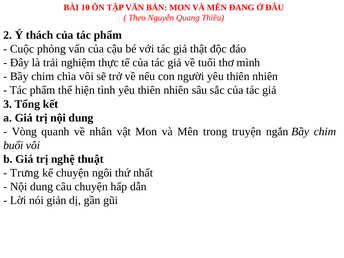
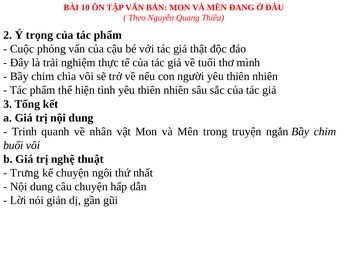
thách: thách -> trọng (40, 35)
Vòng: Vòng -> Trinh (24, 131)
